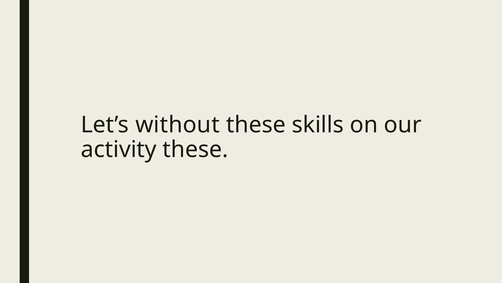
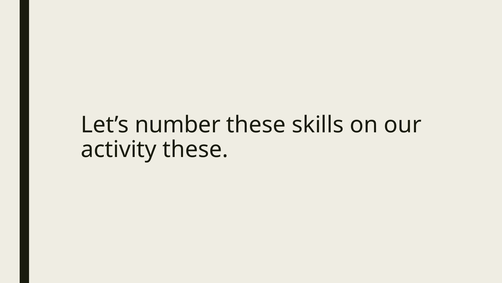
without: without -> number (178, 125)
